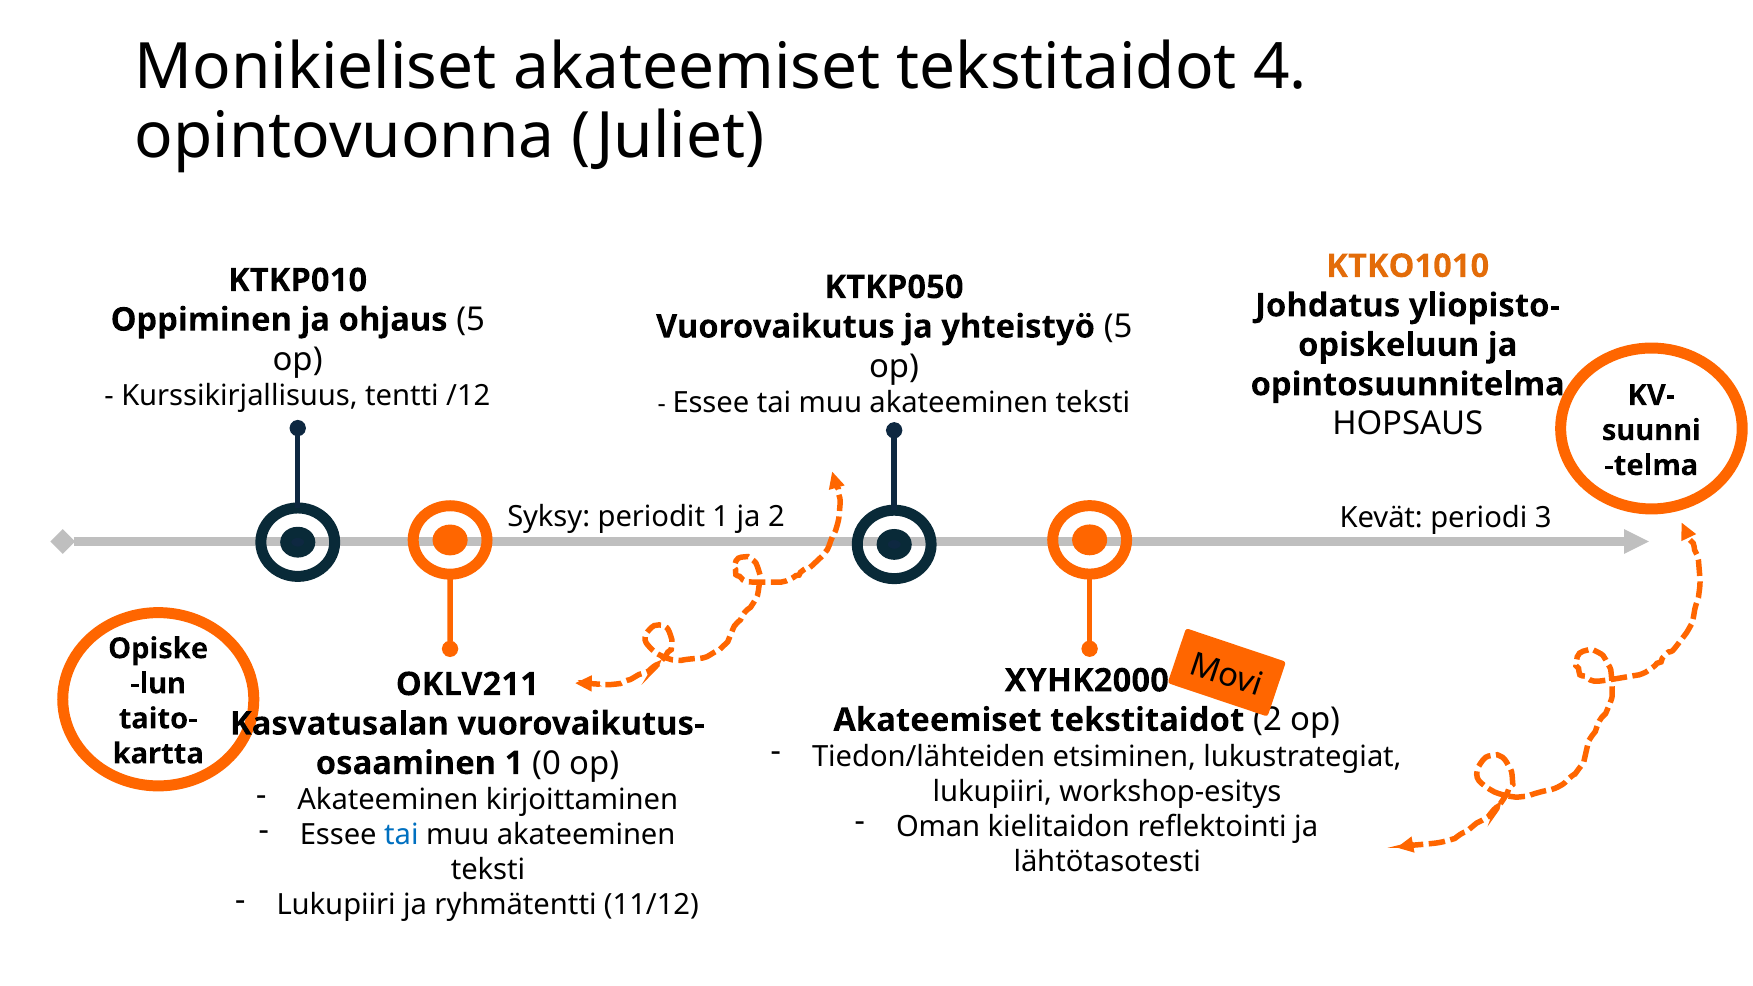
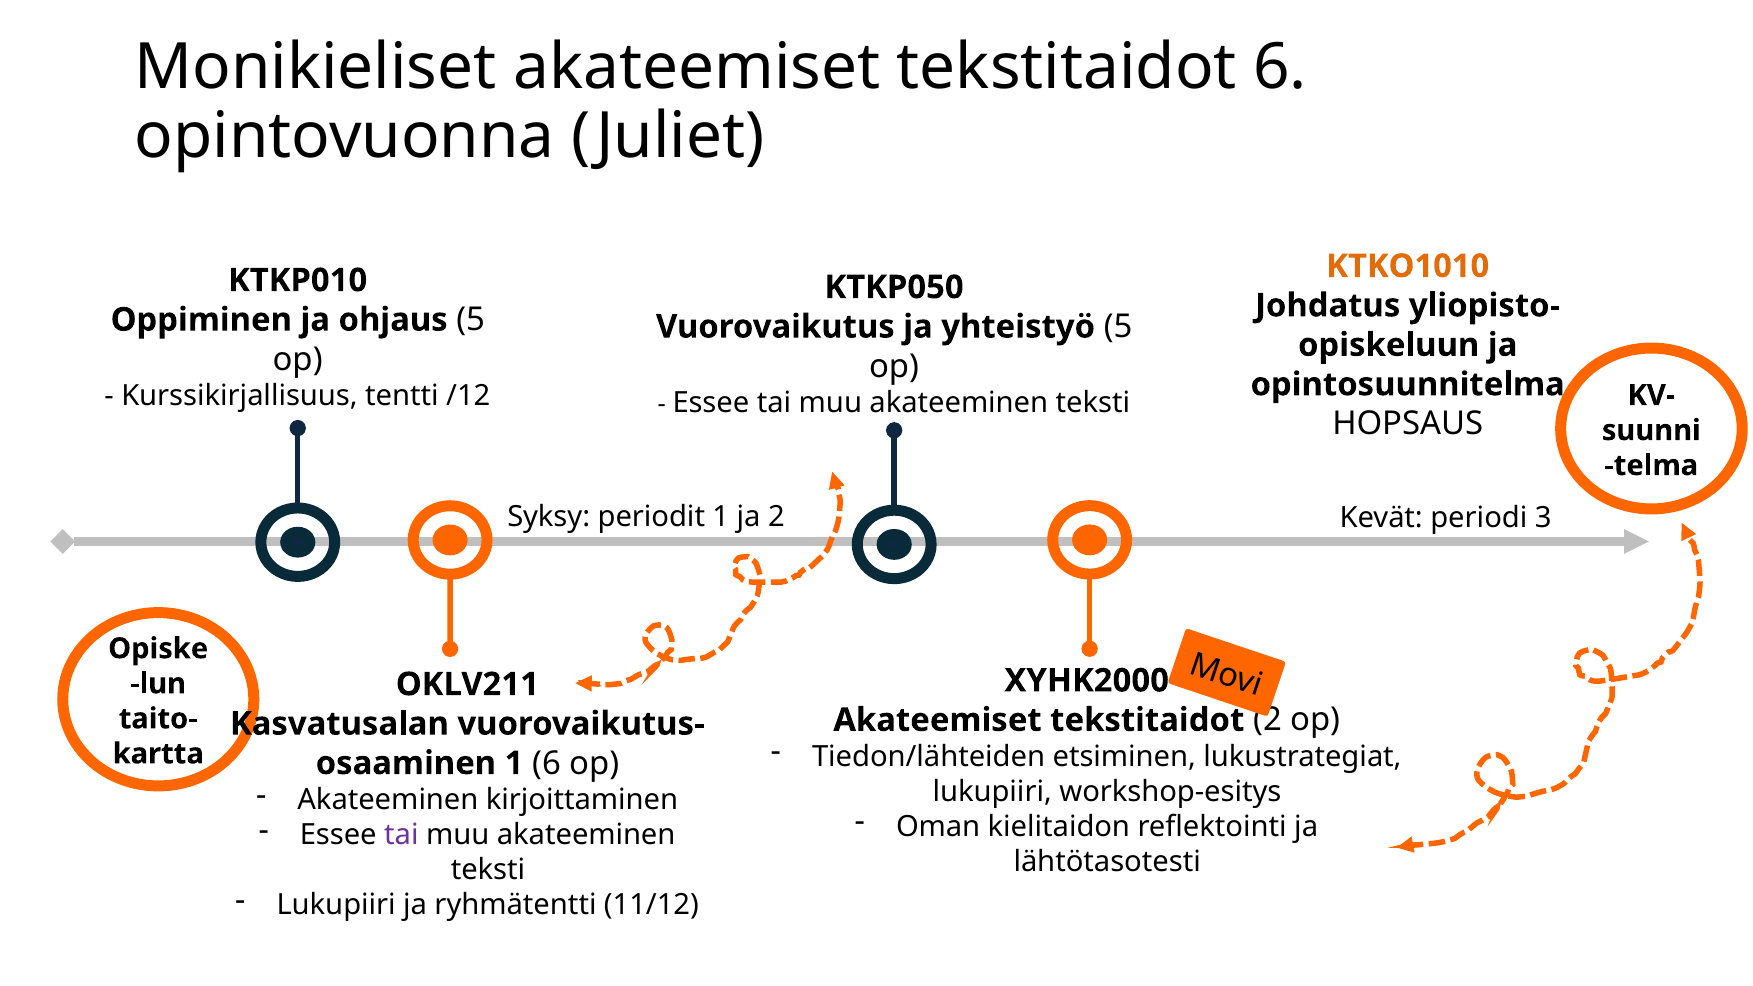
tekstitaidot 4: 4 -> 6 (1280, 68)
1 0: 0 -> 6 (547, 763)
tai colour: blue -> purple (401, 835)
